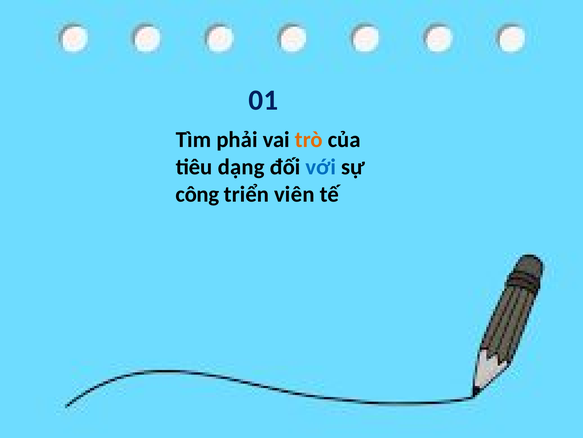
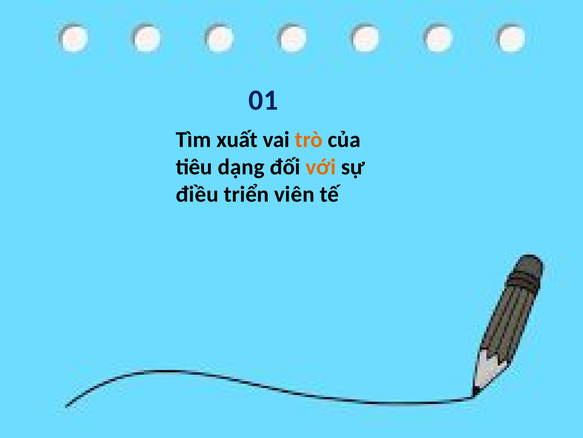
phải: phải -> xuất (237, 140)
với colour: blue -> orange (321, 167)
công: công -> điều (197, 194)
